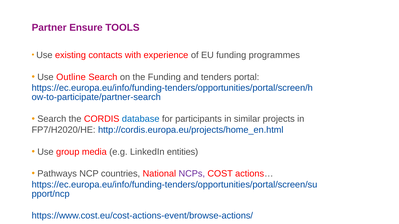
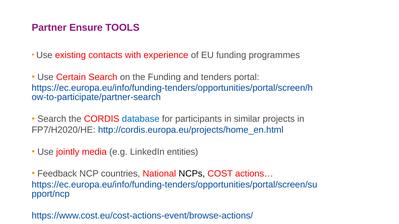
Outline: Outline -> Certain (71, 77)
group: group -> jointly (68, 152)
Pathways: Pathways -> Feedback (57, 174)
NCPs colour: purple -> black (192, 174)
